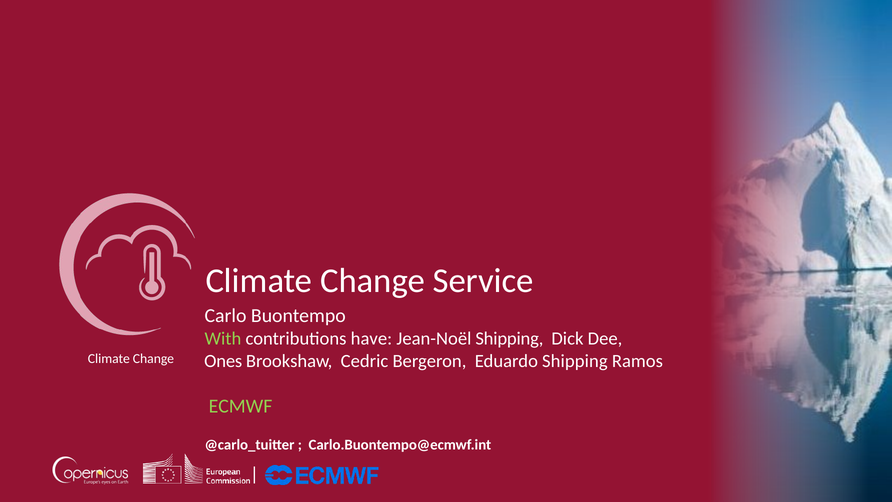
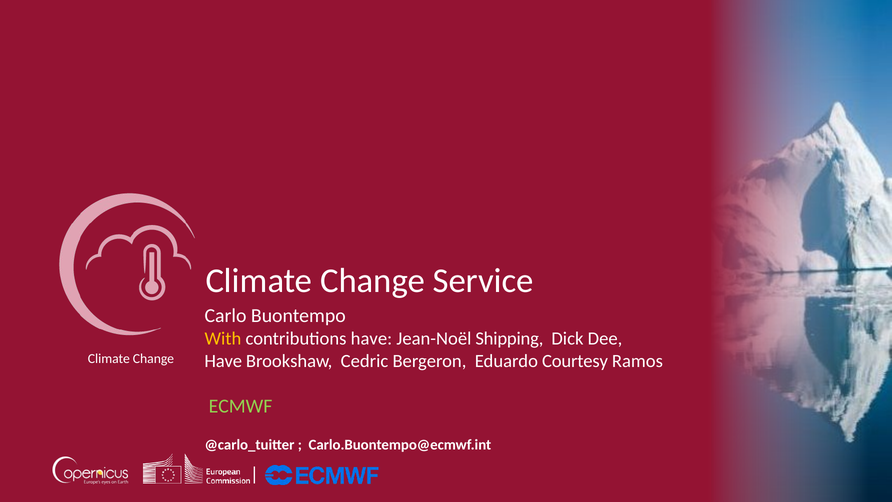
With colour: light green -> yellow (223, 338)
Ones: Ones -> Have (223, 361)
Eduardo Shipping: Shipping -> Courtesy (575, 361)
